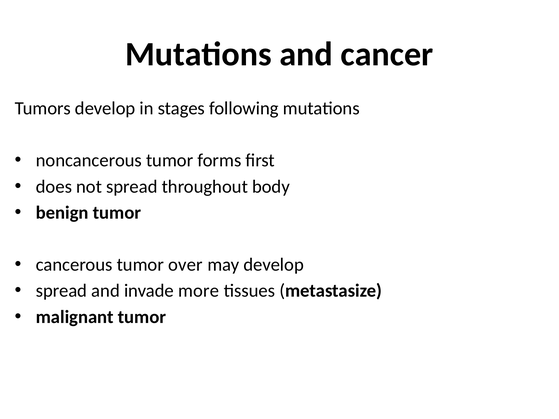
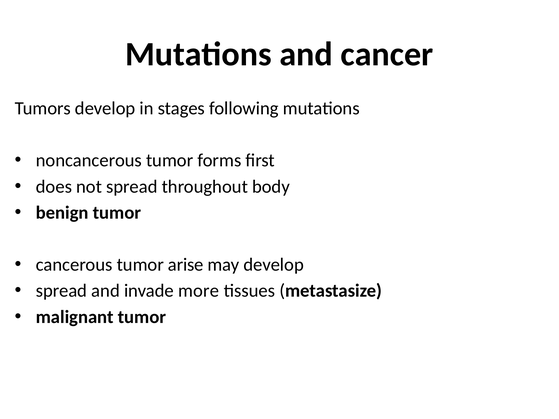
over: over -> arise (186, 265)
